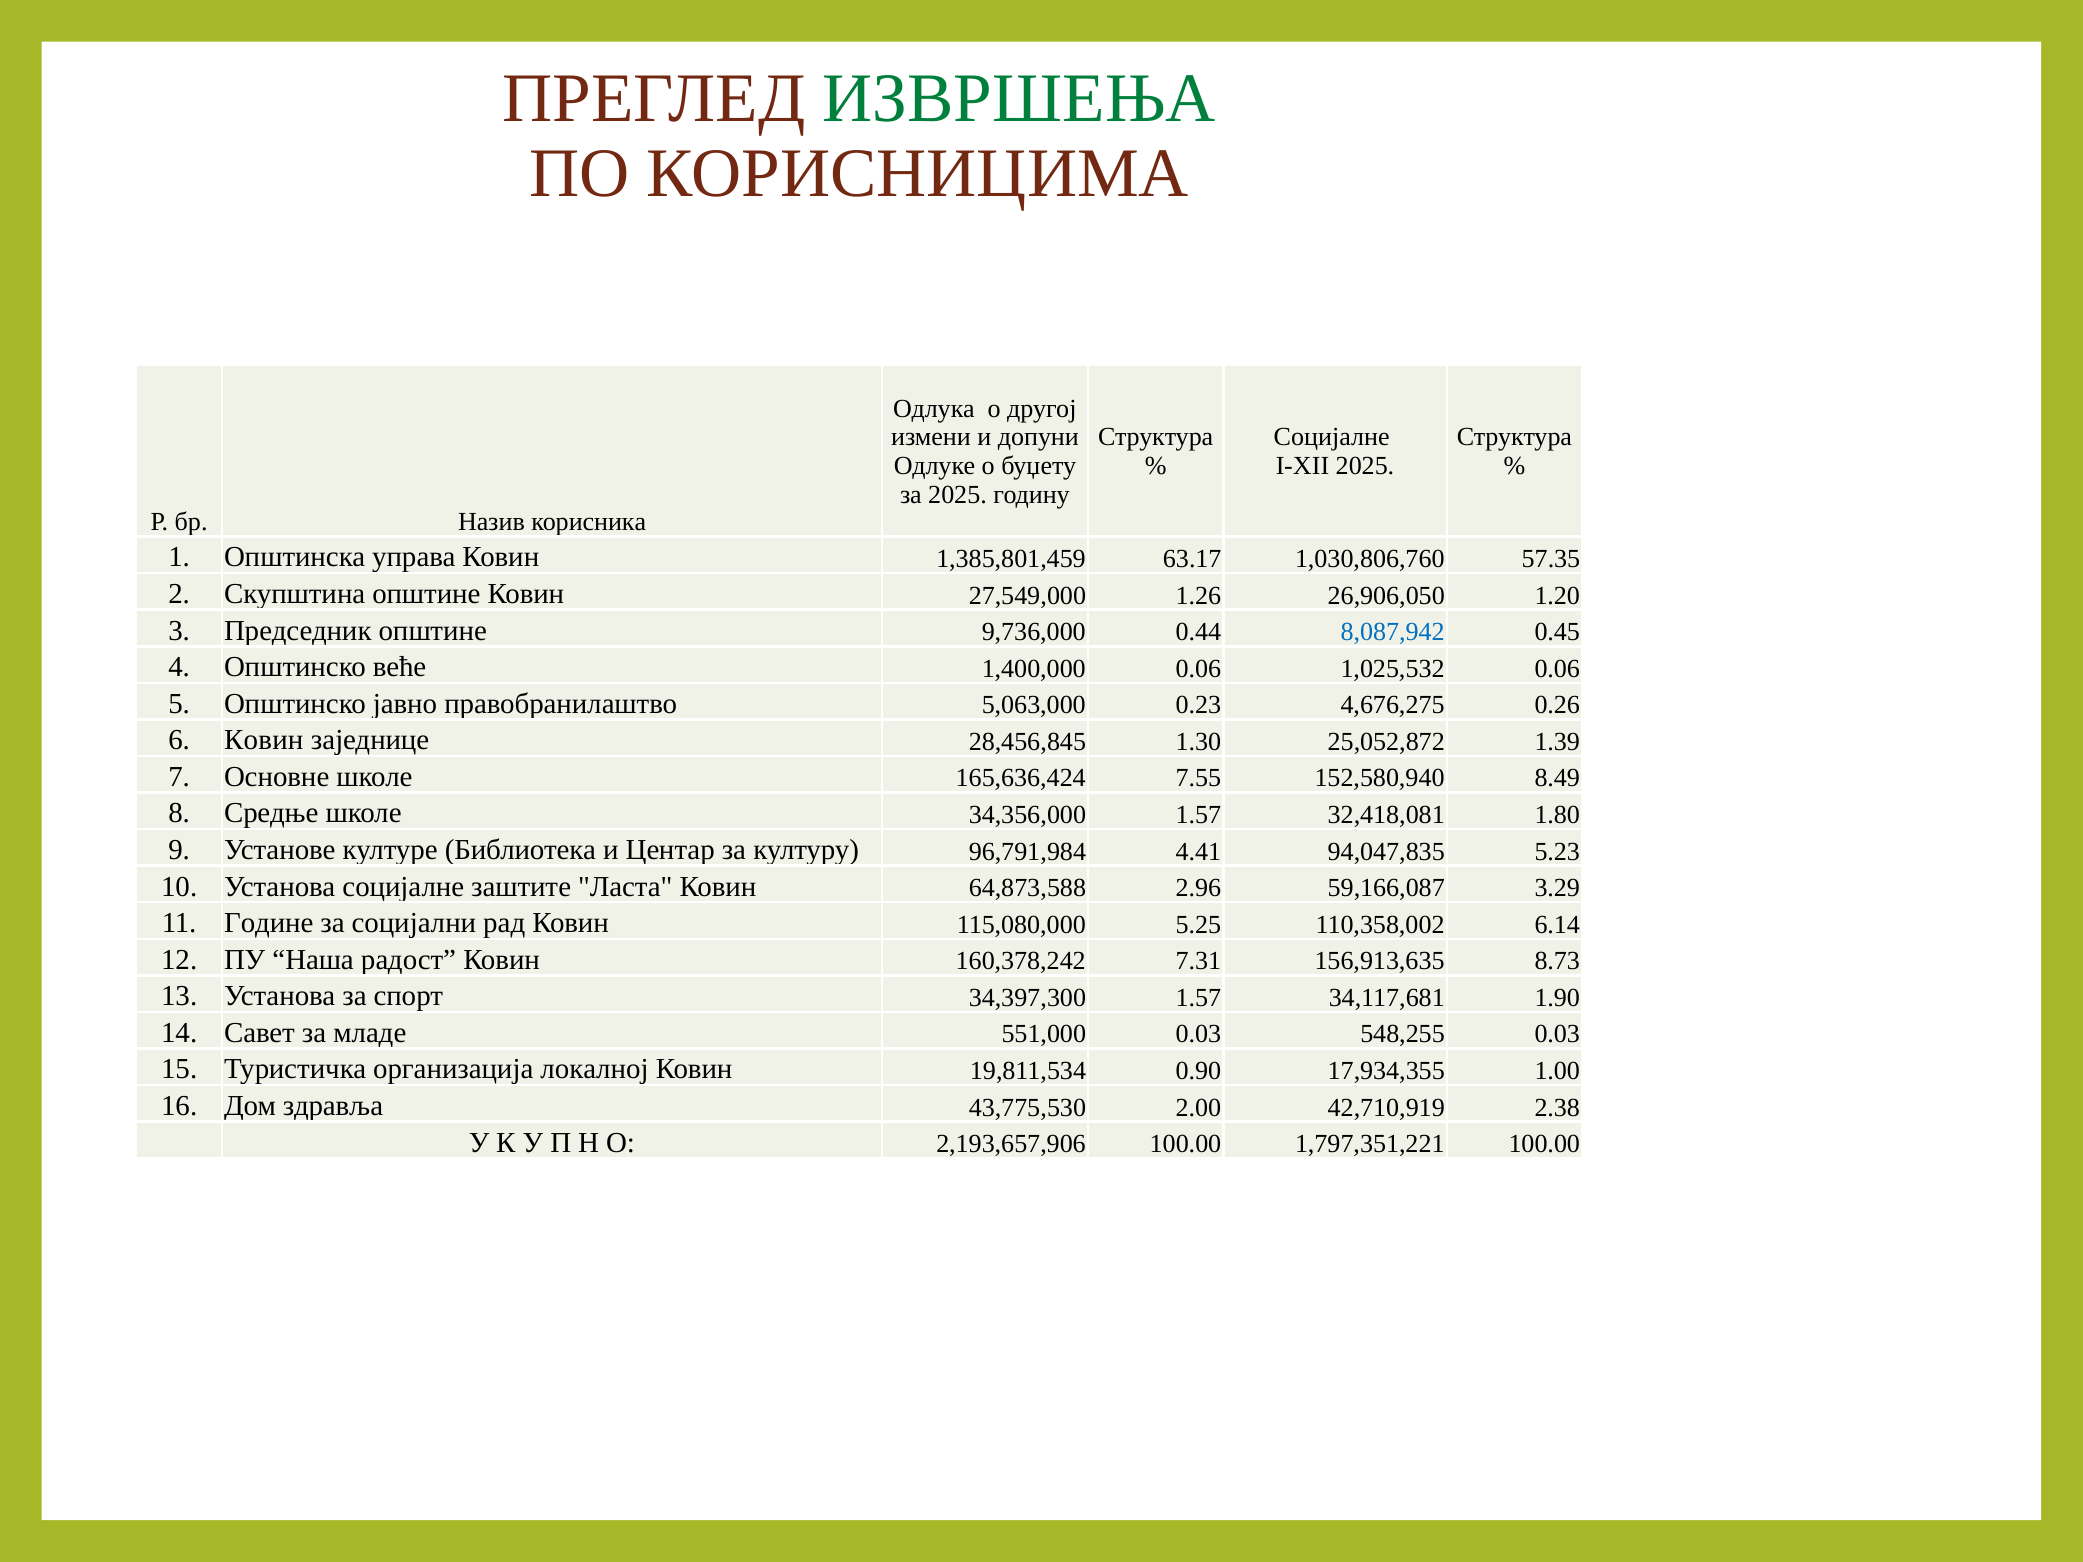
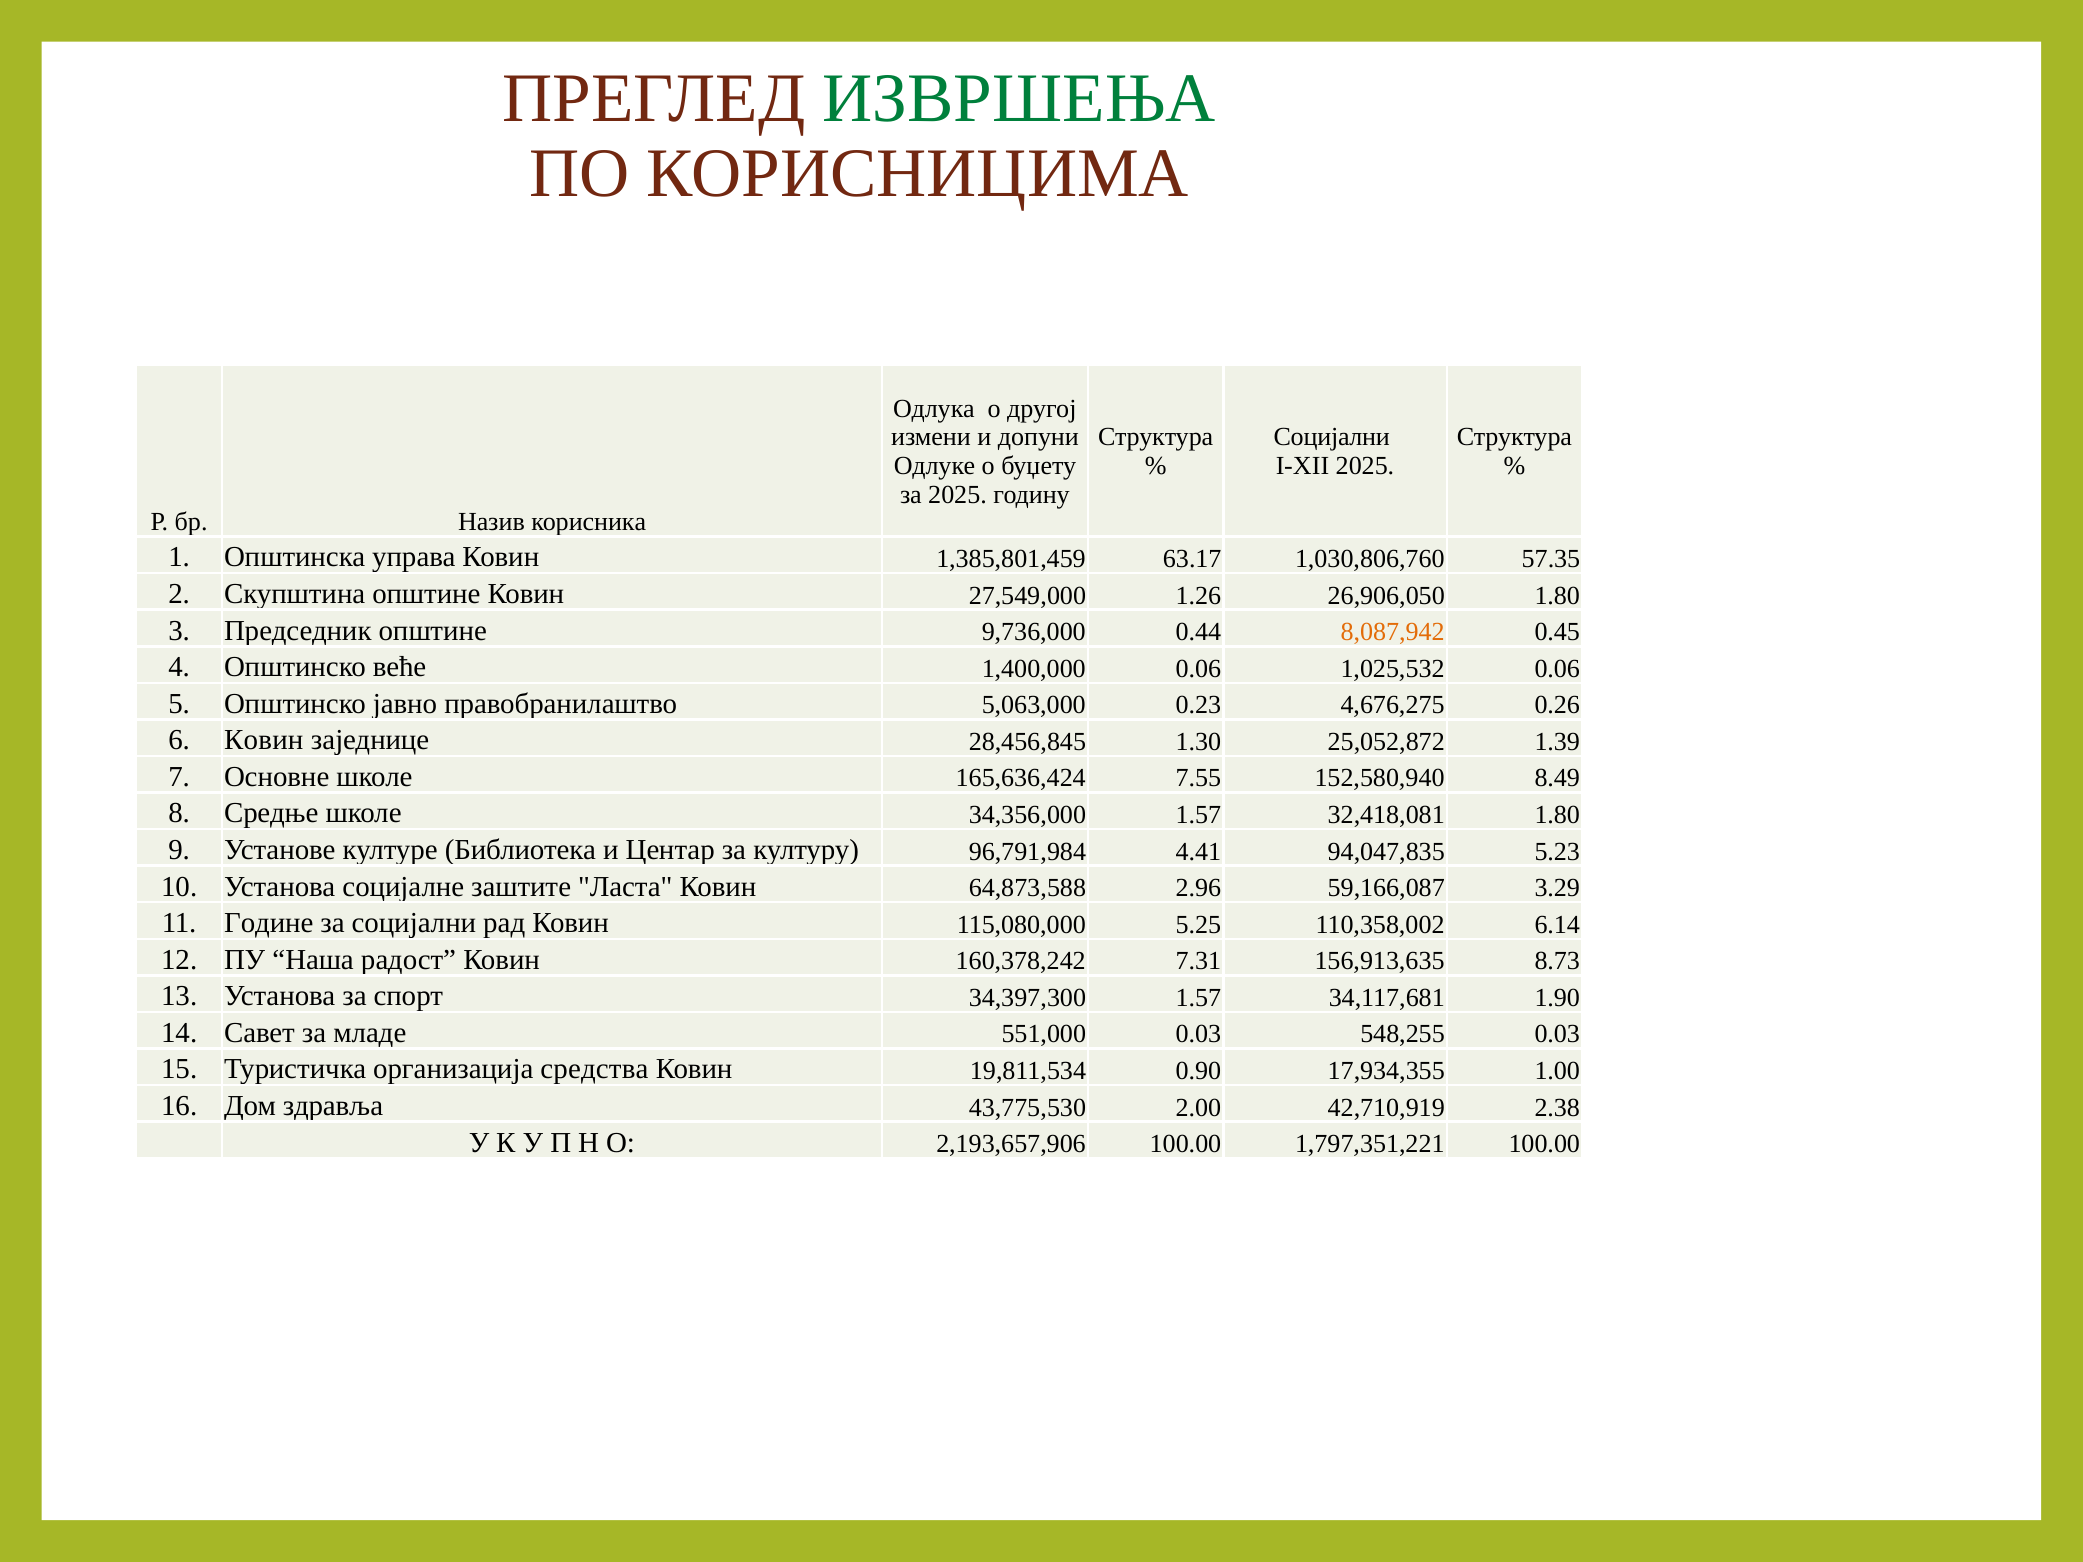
Социјалне: Социјалне -> Социјални (1332, 437)
26,906,050 1.20: 1.20 -> 1.80 (1557, 596)
8,087,942 colour: blue -> orange (1393, 632)
локалној: локалној -> средства (594, 1070)
